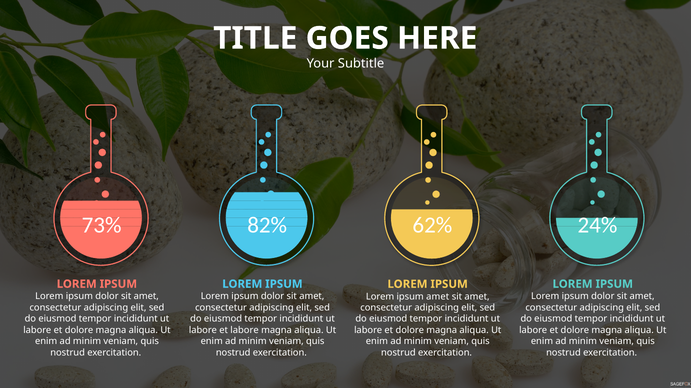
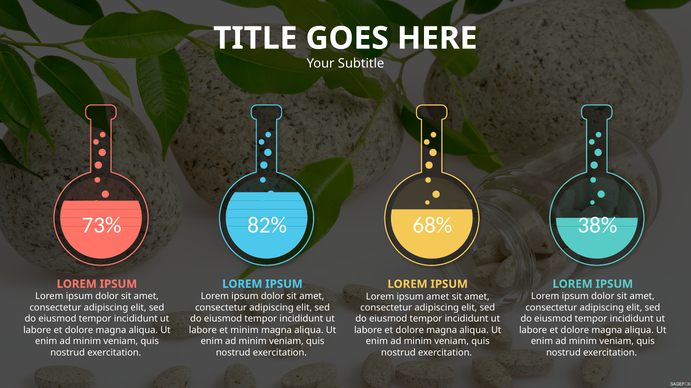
24%: 24% -> 38% (597, 225)
62%: 62% -> 68% (432, 225)
et labore: labore -> minim (245, 331)
